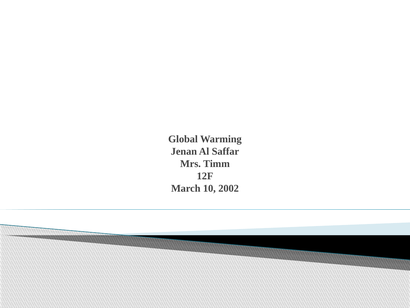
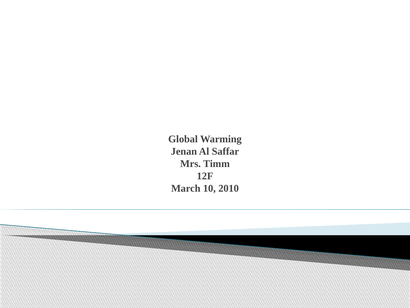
2002: 2002 -> 2010 (229, 188)
